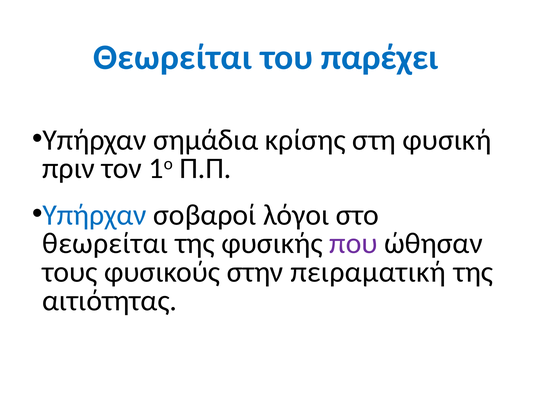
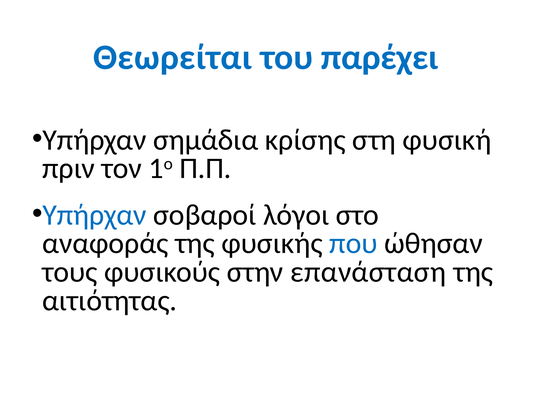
θεωρείται: θεωρείται -> αναφοράς (105, 243)
που colour: purple -> blue (353, 243)
πειραματική: πειραματική -> επανάσταση (368, 272)
